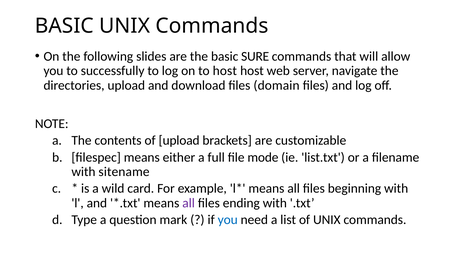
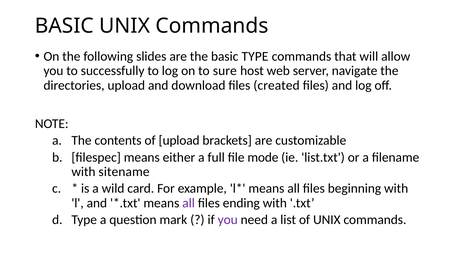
basic SURE: SURE -> TYPE (255, 56)
to host: host -> sure (225, 71)
domain: domain -> created (277, 85)
you colour: blue -> purple (228, 219)
